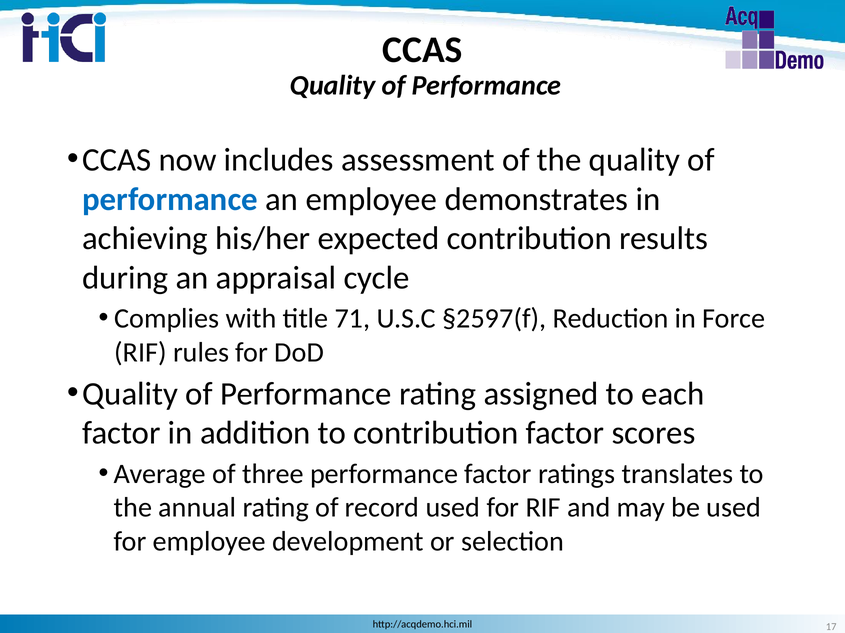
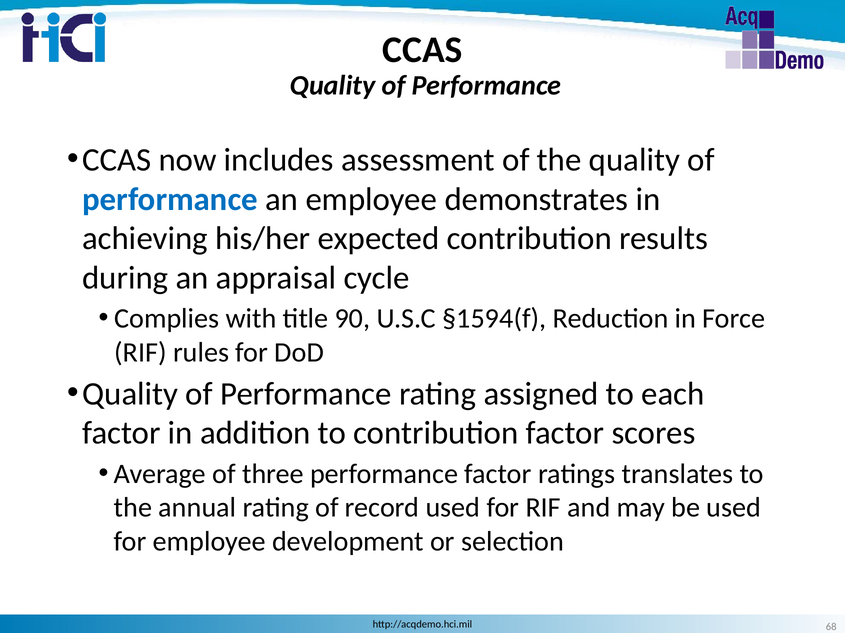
71: 71 -> 90 (352, 319)
§2597(f: §2597(f -> §1594(f (494, 319)
17: 17 -> 68 (831, 627)
